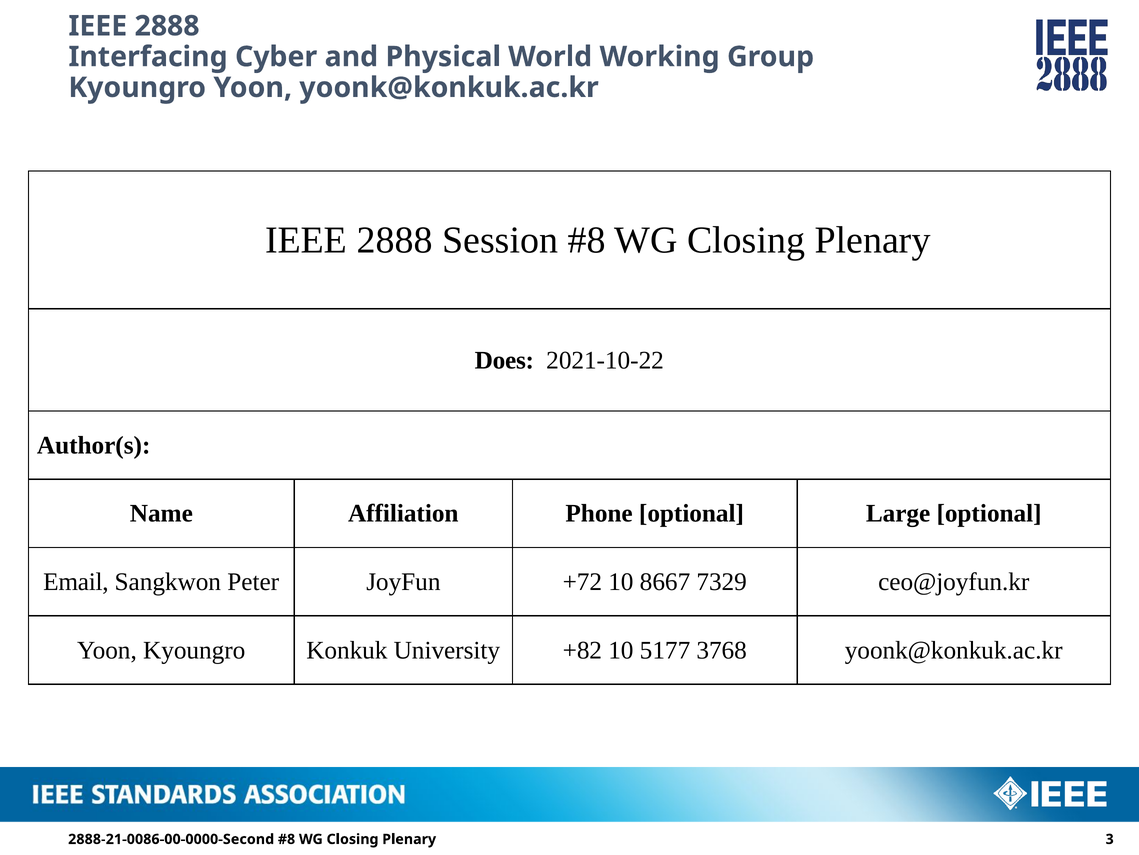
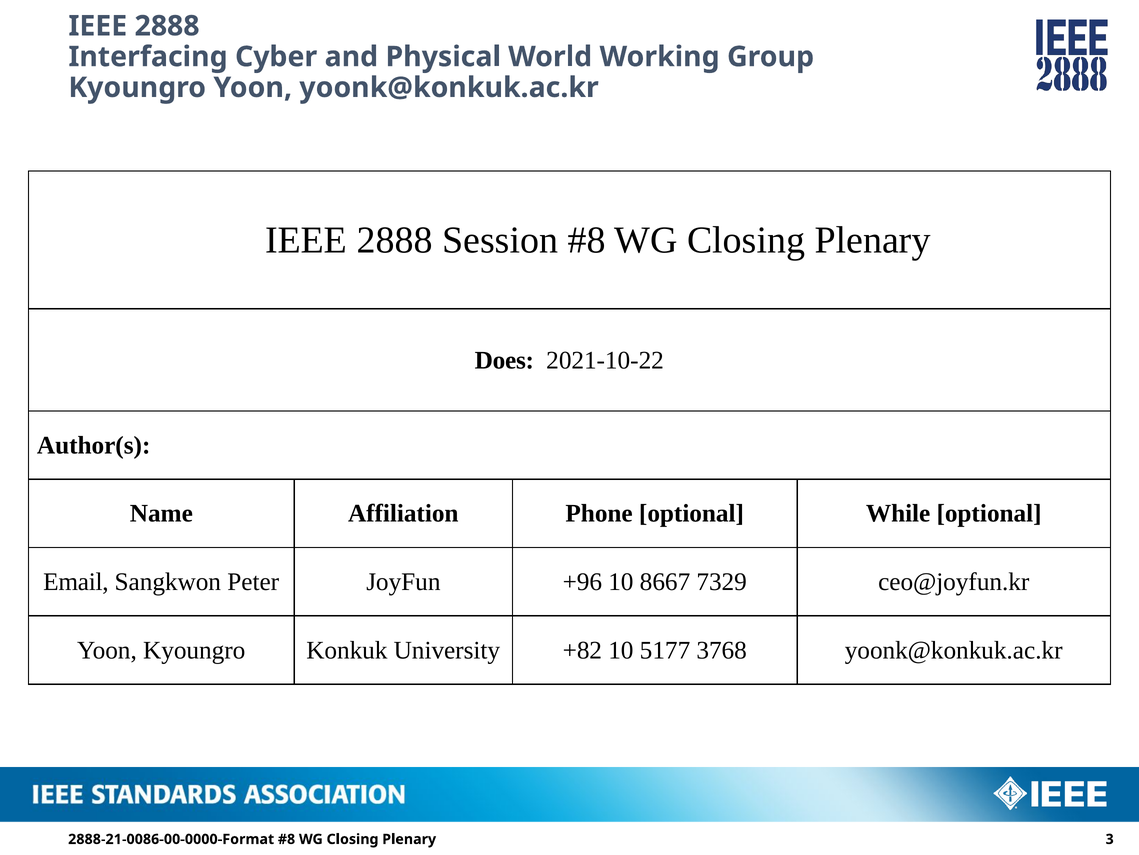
Large: Large -> While (898, 513)
+72: +72 -> +96 (582, 581)
2888-21-0086-00-0000-Second: 2888-21-0086-00-0000-Second -> 2888-21-0086-00-0000-Format (171, 839)
